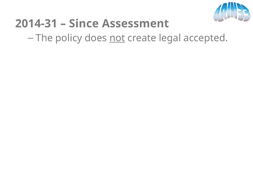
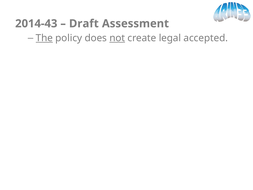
2014-31: 2014-31 -> 2014-43 (36, 24)
Since: Since -> Draft (84, 24)
The underline: none -> present (44, 38)
